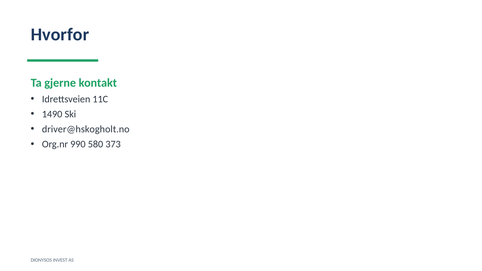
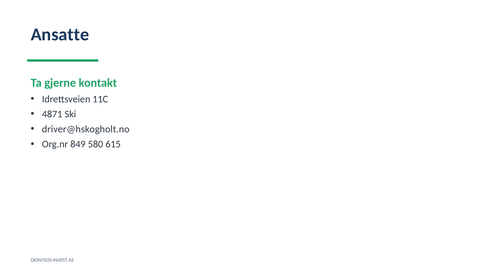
Hvorfor: Hvorfor -> Ansatte (60, 34)
1490: 1490 -> 4871 (52, 114)
990: 990 -> 849 (78, 144)
373: 373 -> 615 (113, 144)
